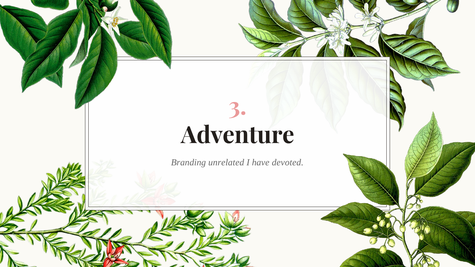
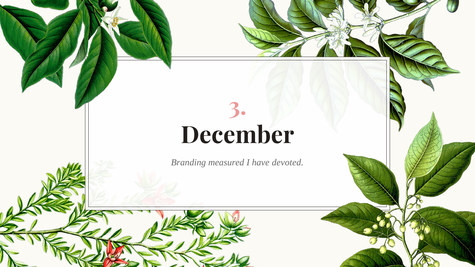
Adventure: Adventure -> December (237, 135)
unrelated: unrelated -> measured (226, 162)
